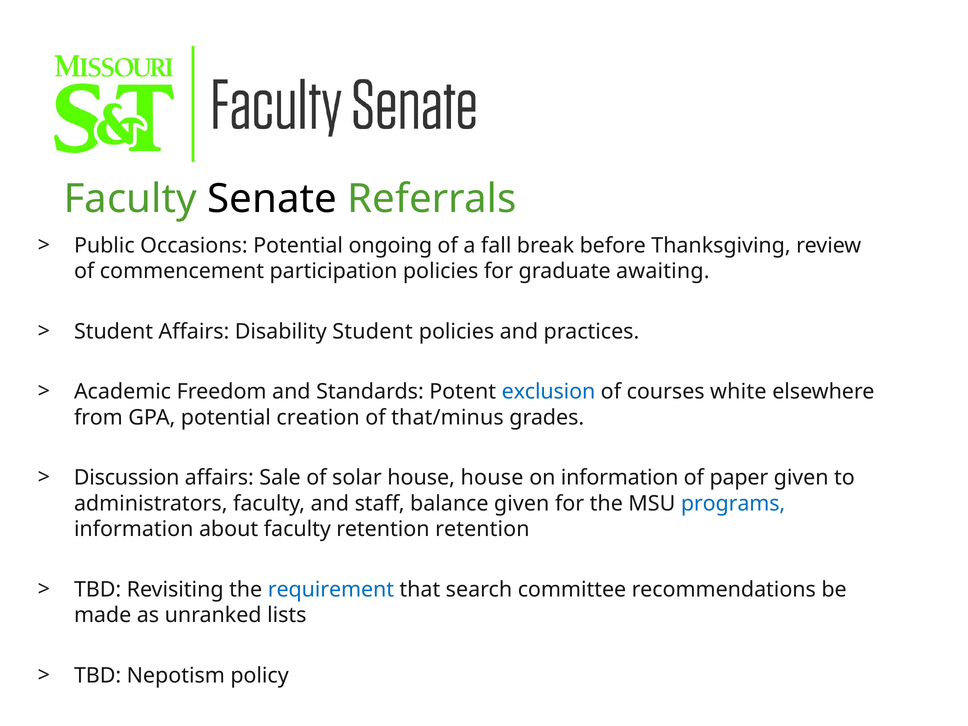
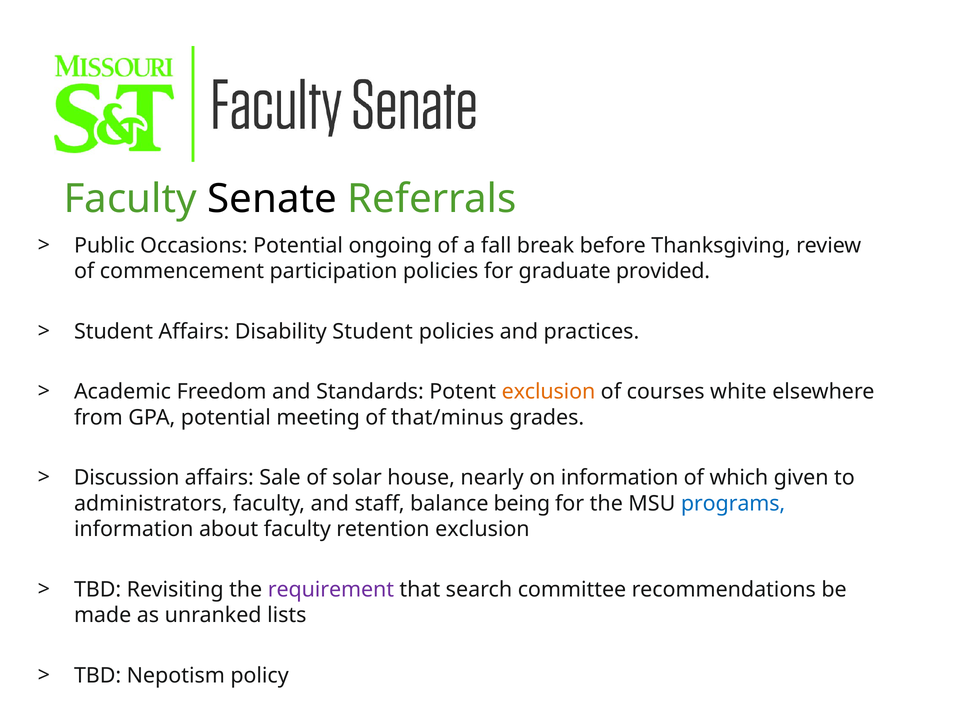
awaiting: awaiting -> provided (663, 271)
exclusion colour: blue -> orange (548, 392)
creation: creation -> meeting (318, 417)
house house: house -> nearly (492, 478)
paper: paper -> which (739, 478)
balance given: given -> being (522, 504)
retention retention: retention -> exclusion (482, 529)
requirement colour: blue -> purple (331, 590)
